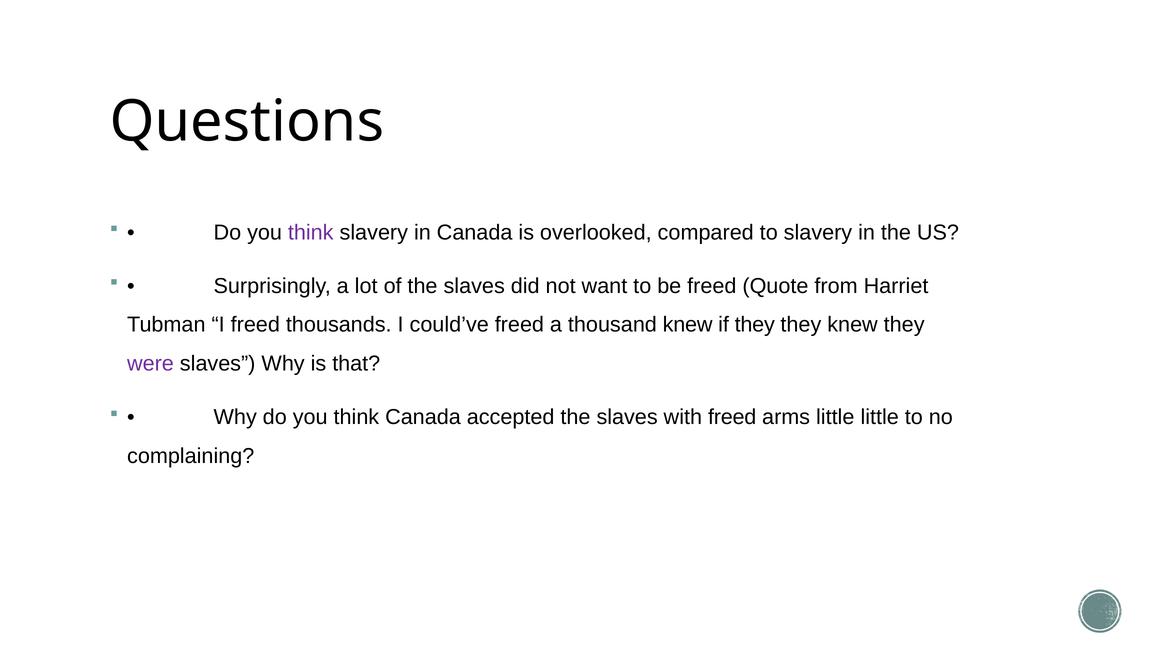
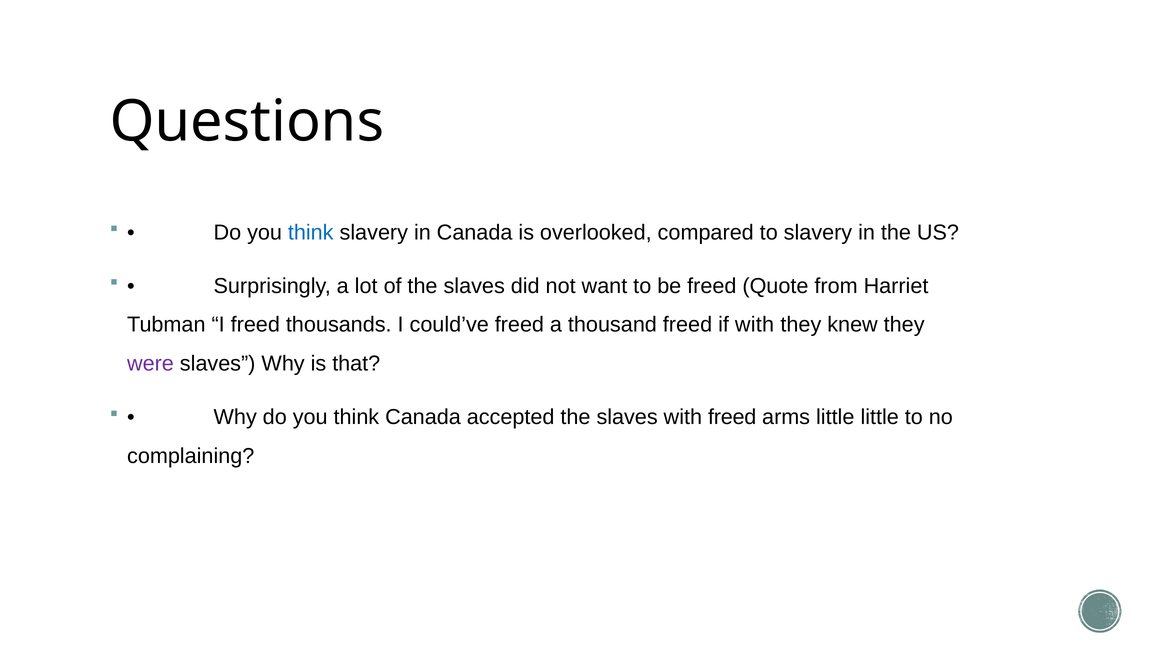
think colour: purple -> blue (311, 232)
thousand knew: knew -> freed (687, 325)
if they: they -> with (755, 325)
